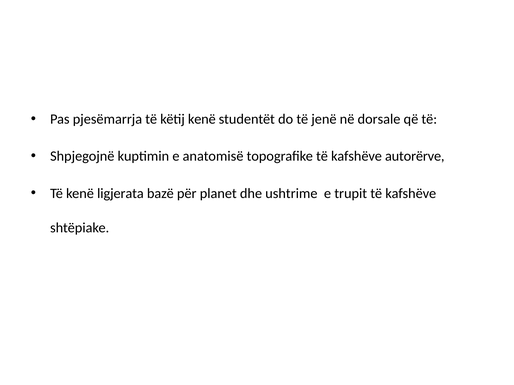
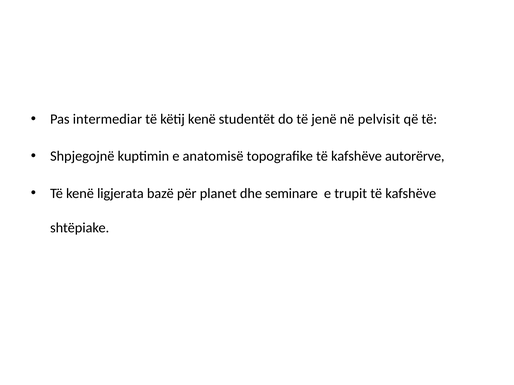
pjesëmarrja: pjesëmarrja -> intermediar (107, 119)
dorsale: dorsale -> pelvisit (379, 119)
ushtrime: ushtrime -> seminare (291, 194)
